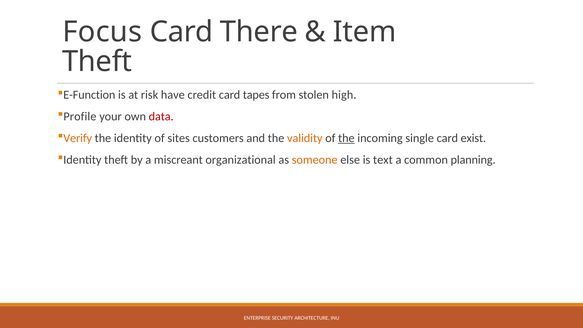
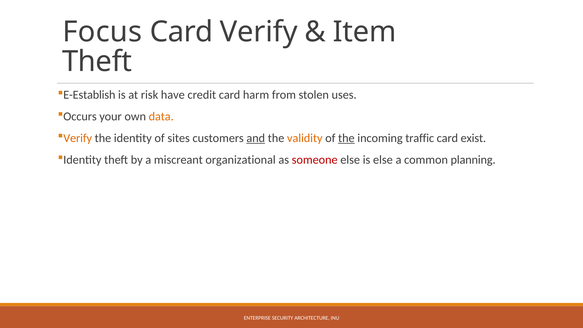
Card There: There -> Verify (259, 32)
E-Function: E-Function -> E-Establish (89, 95)
tapes: tapes -> harm (256, 95)
high: high -> uses (344, 95)
Profile: Profile -> Occurs (80, 116)
data colour: red -> orange (161, 116)
and underline: none -> present (256, 138)
single: single -> traffic (420, 138)
someone colour: orange -> red (315, 160)
is text: text -> else (383, 160)
